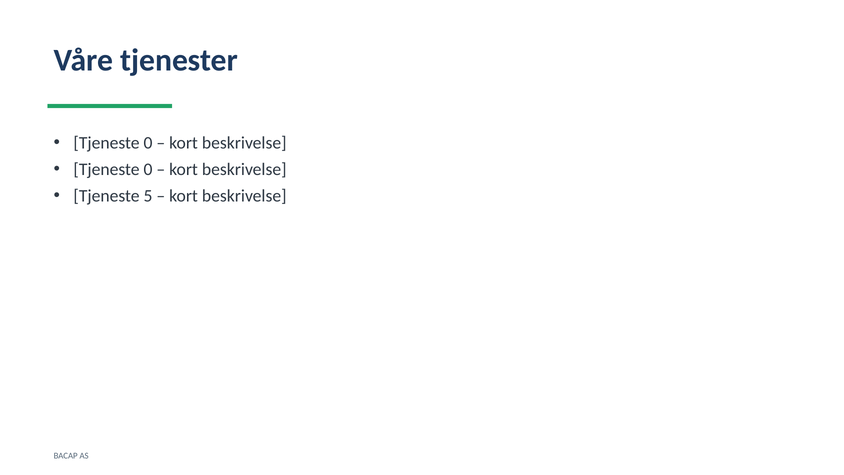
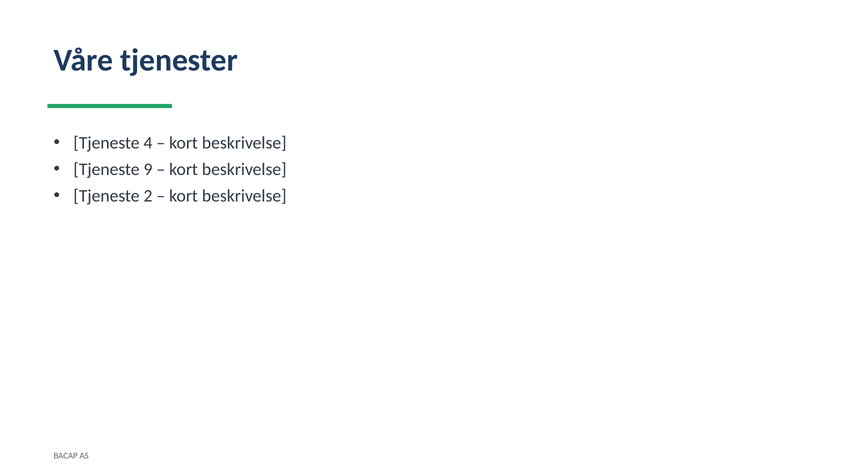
0: 0 -> 4 (148, 143)
0: 0 -> 9 (148, 169)
5: 5 -> 2 (148, 196)
